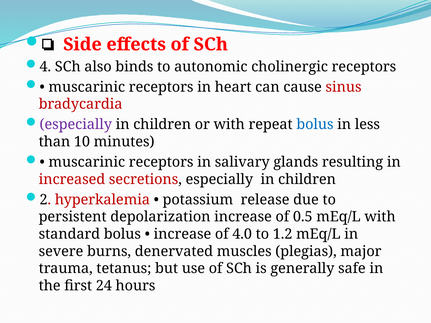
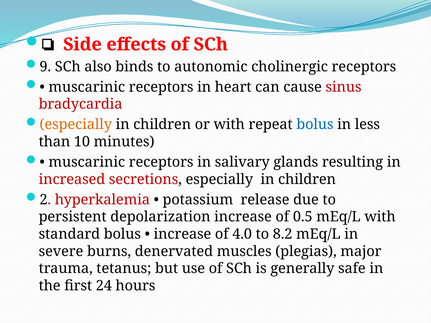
4: 4 -> 9 (45, 67)
especially colour: purple -> orange (76, 125)
1.2: 1.2 -> 8.2 (283, 234)
